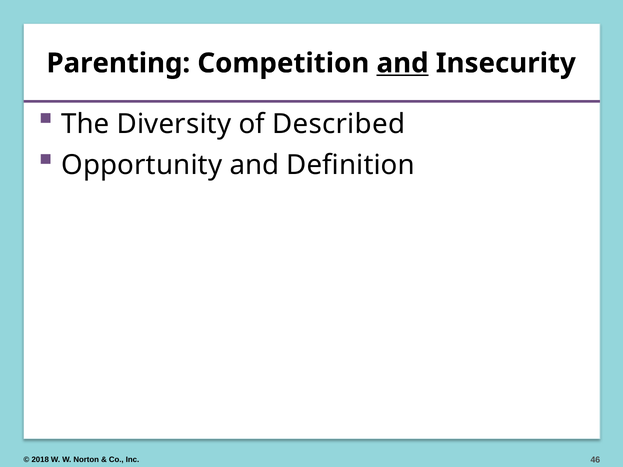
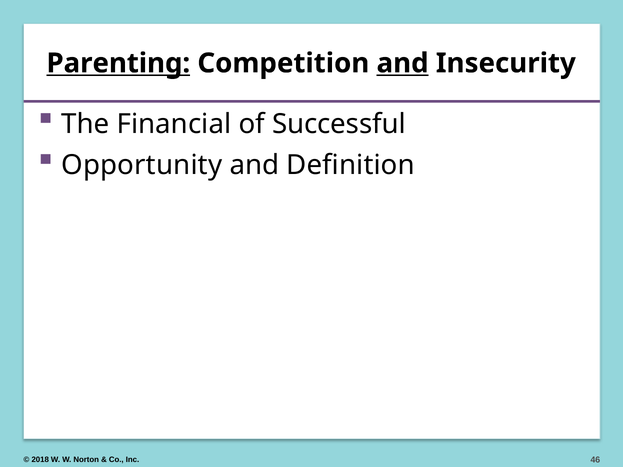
Parenting underline: none -> present (118, 63)
Diversity: Diversity -> Financial (174, 124)
Described: Described -> Successful (339, 124)
